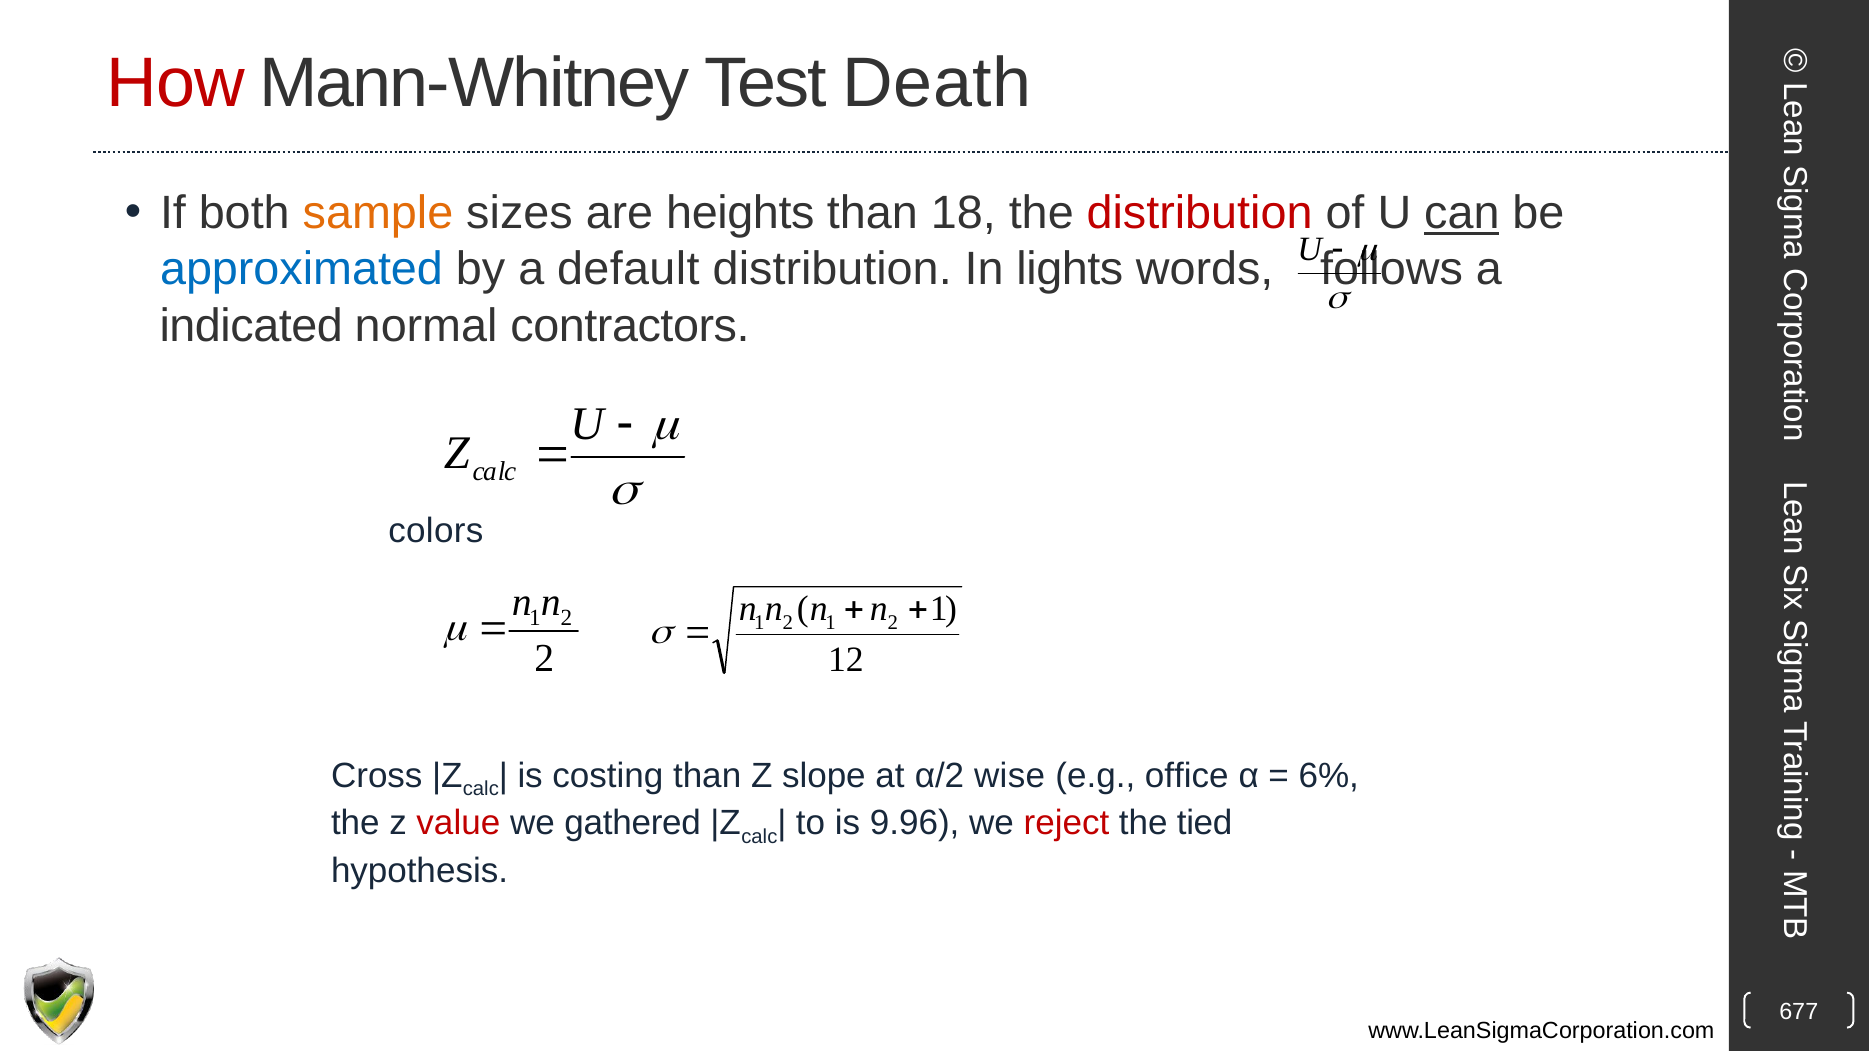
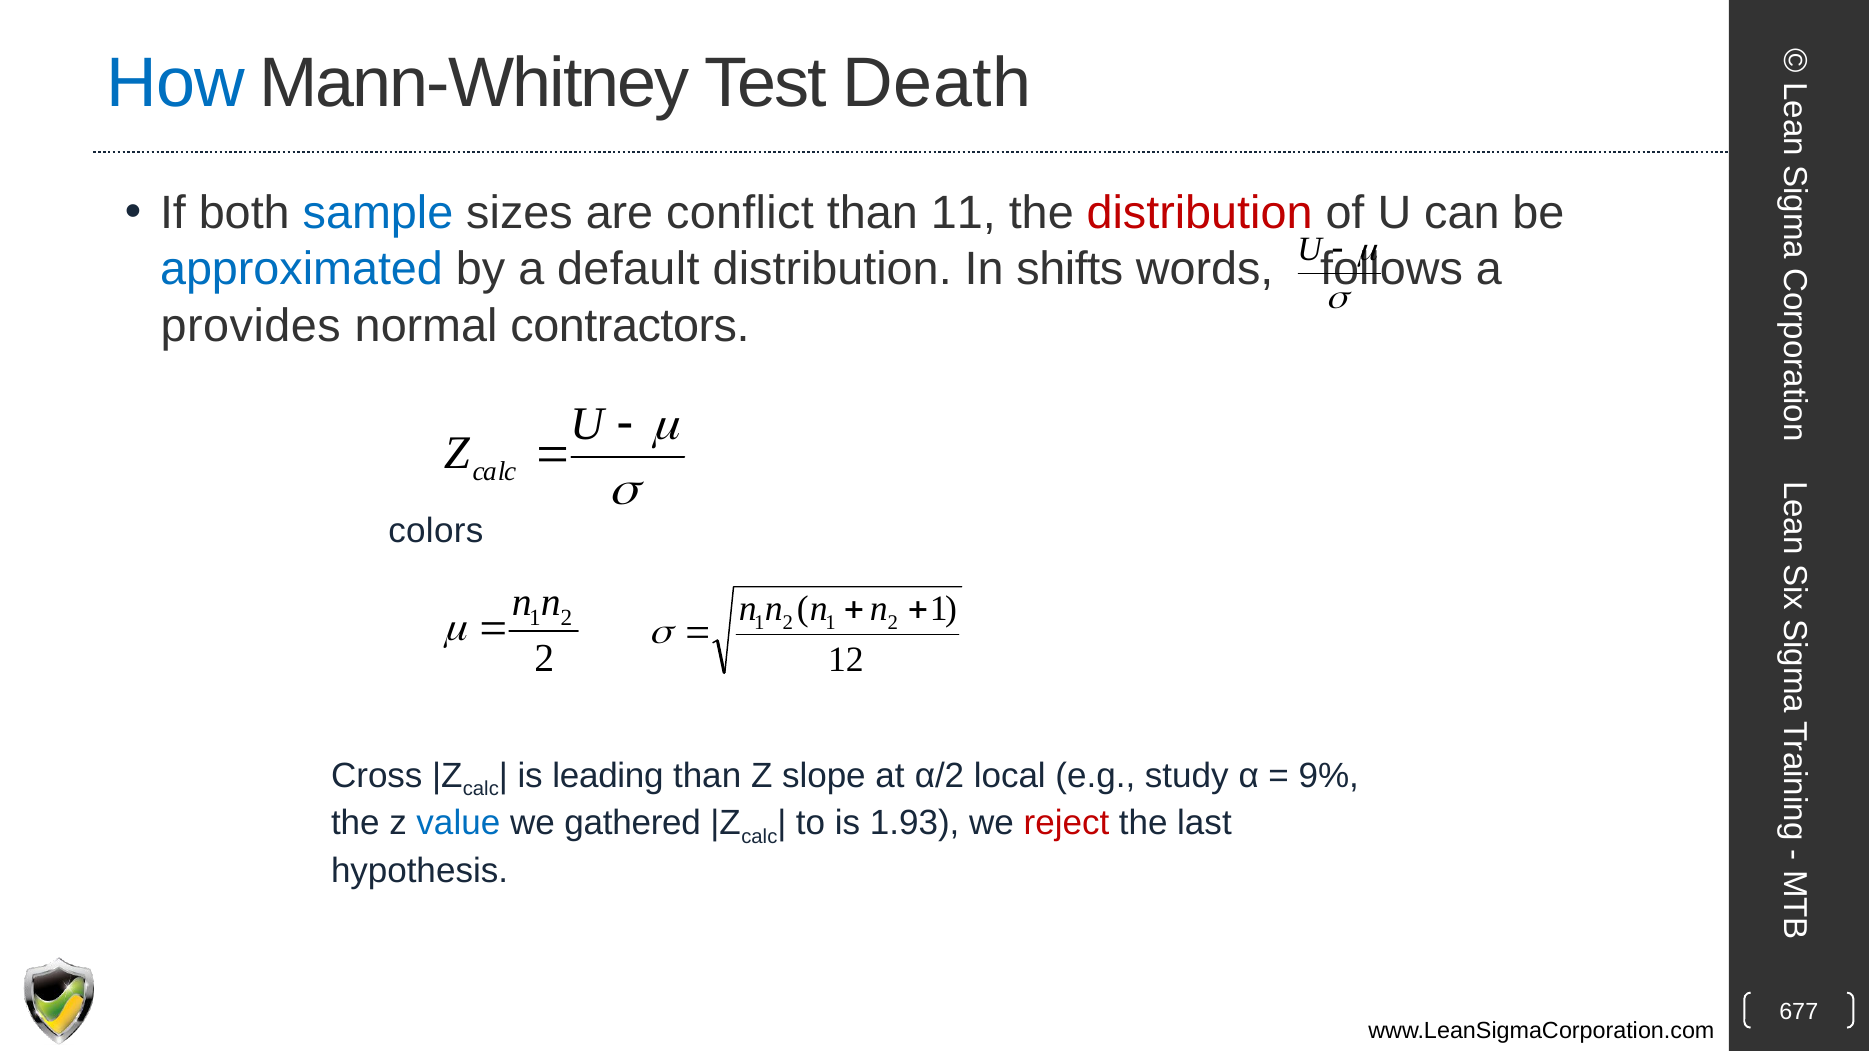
How colour: red -> blue (176, 83)
sample colour: orange -> blue (378, 214)
heights: heights -> conflict (740, 214)
18: 18 -> 11 (963, 214)
can underline: present -> none (1462, 214)
lights: lights -> shifts (1070, 270)
indicated: indicated -> provides (251, 326)
costing: costing -> leading (608, 776)
wise: wise -> local (1010, 776)
office: office -> study (1187, 776)
6%: 6% -> 9% (1329, 776)
value colour: red -> blue (458, 824)
9.96: 9.96 -> 1.93 (915, 824)
tied: tied -> last (1204, 824)
